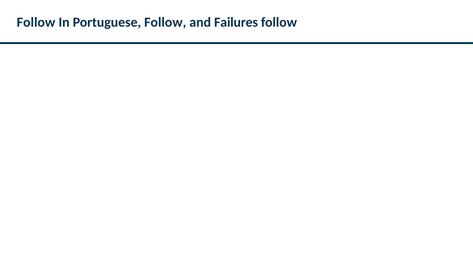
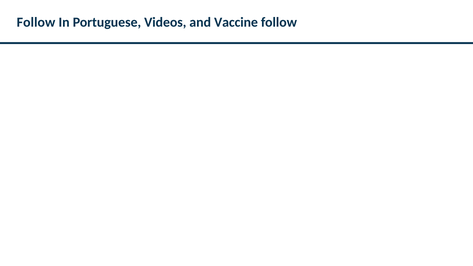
Portuguese Follow: Follow -> Videos (165, 22)
Failures: Failures -> Vaccine (236, 22)
